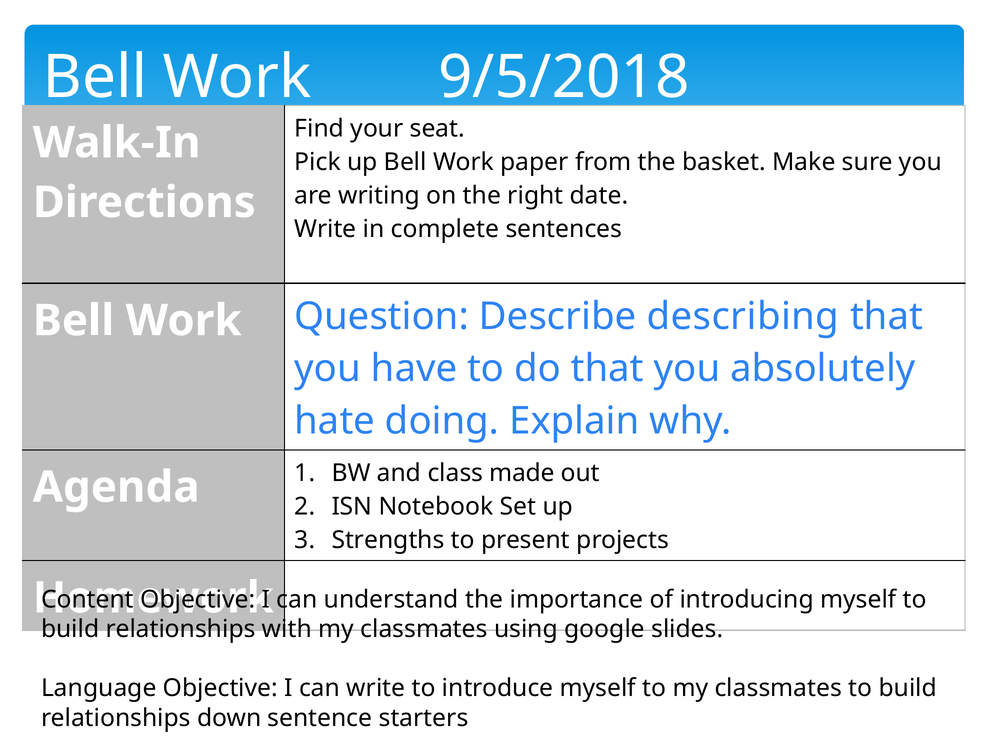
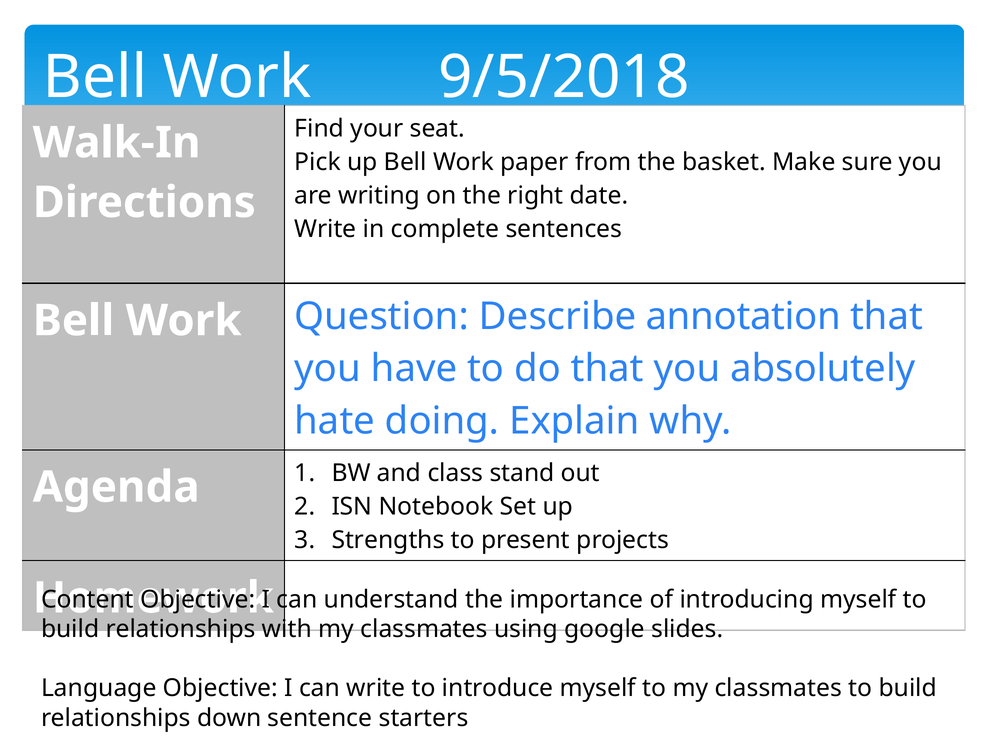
describing: describing -> annotation (743, 317)
made: made -> stand (522, 473)
